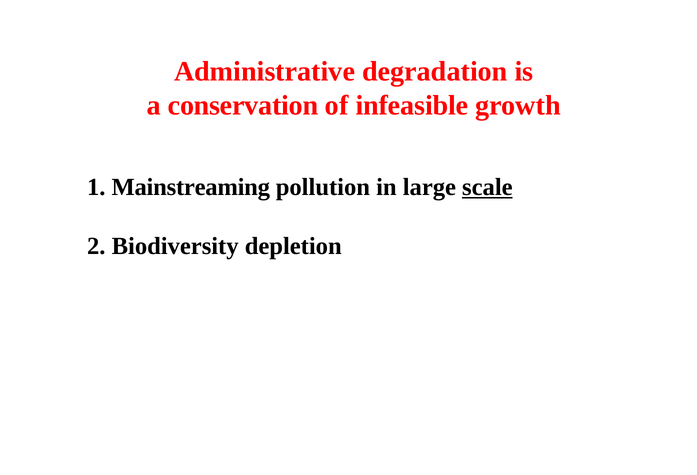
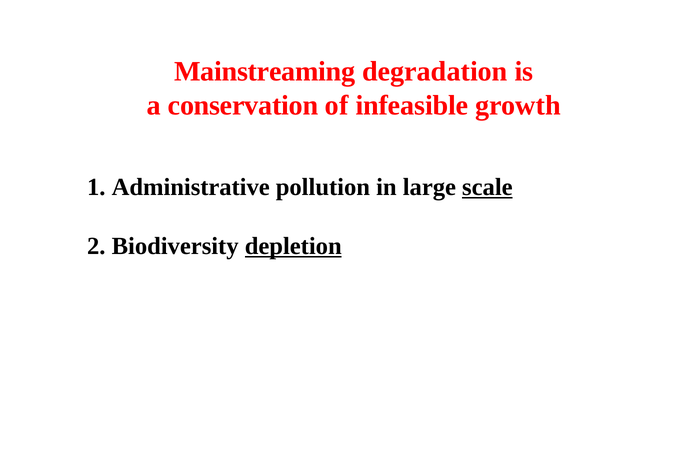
Administrative: Administrative -> Mainstreaming (265, 72)
Mainstreaming: Mainstreaming -> Administrative (191, 187)
depletion underline: none -> present (293, 246)
